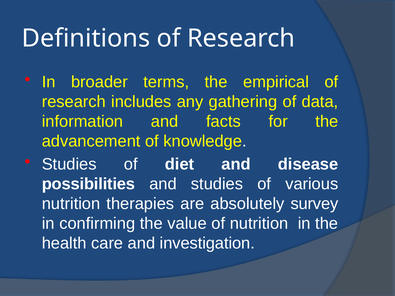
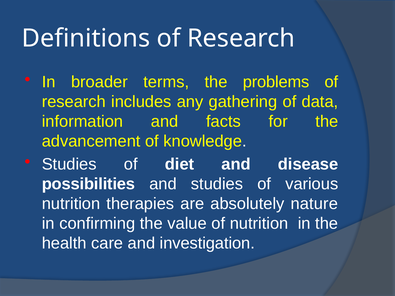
empirical: empirical -> problems (276, 82)
survey: survey -> nature (314, 204)
